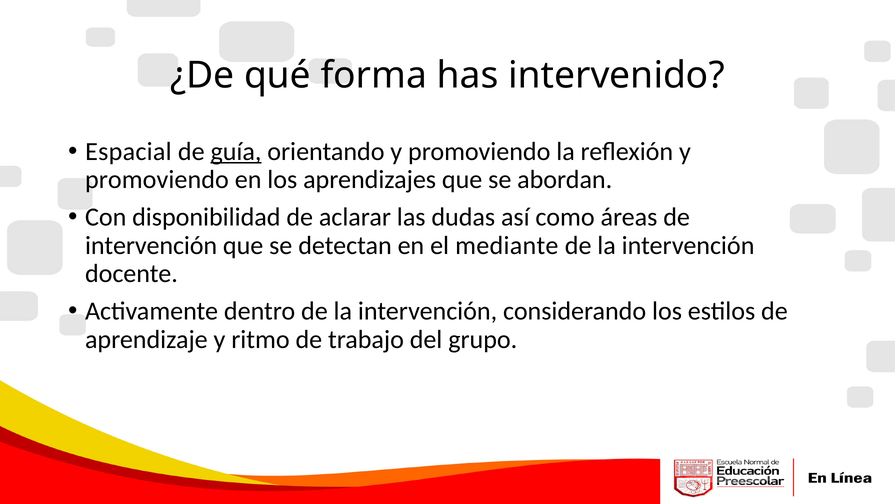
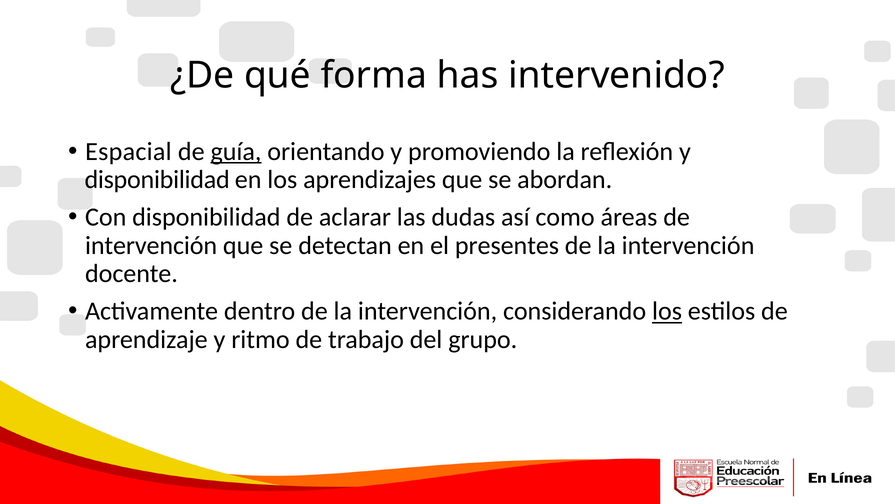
promoviendo: promoviendo -> disponibilidad (157, 180)
mediante: mediante -> presentes (507, 245)
los underline: none -> present (667, 311)
